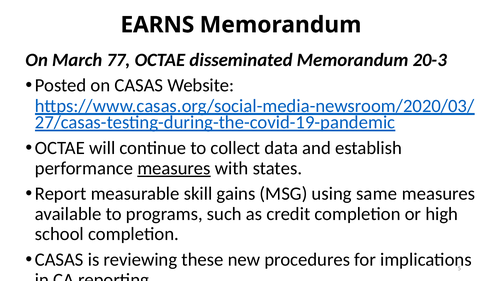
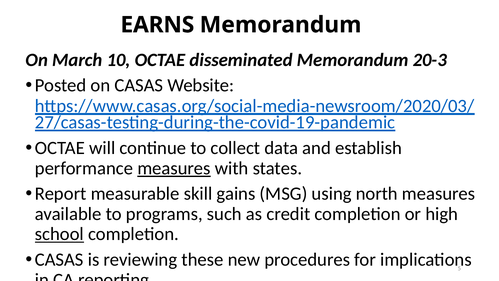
77: 77 -> 10 (119, 60)
same: same -> north (377, 193)
school underline: none -> present (59, 234)
